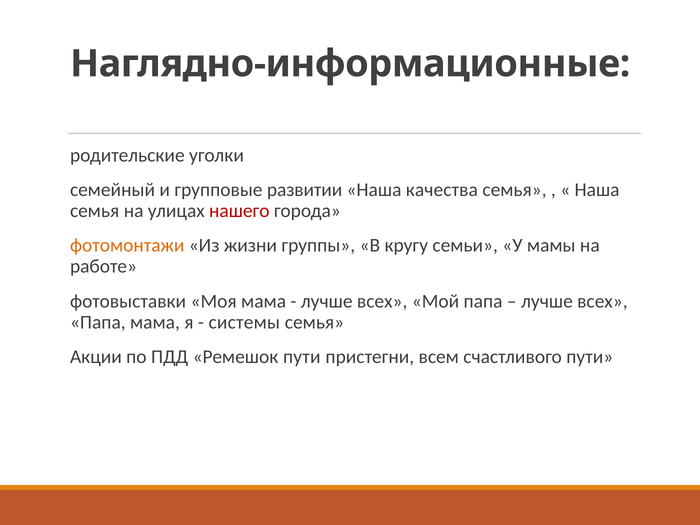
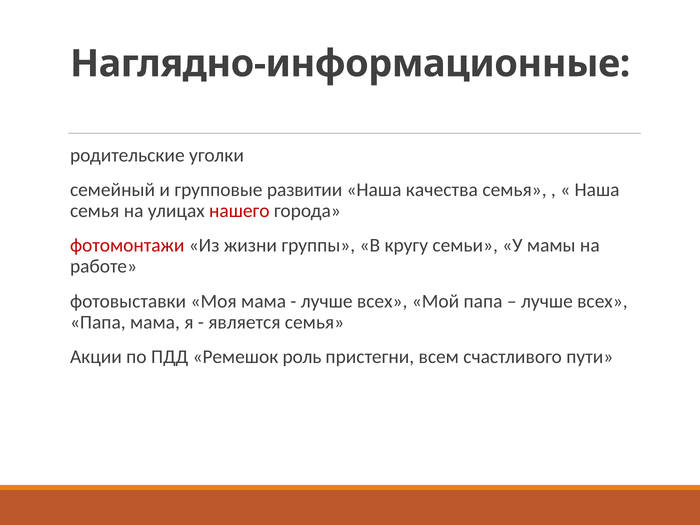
фотомонтажи colour: orange -> red (127, 246)
системы: системы -> является (244, 322)
Ремешок пути: пути -> роль (302, 357)
